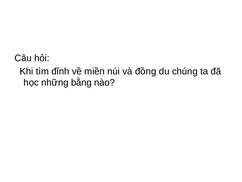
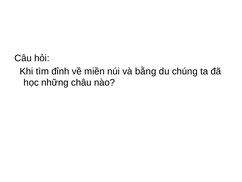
đồng: đồng -> bằng (146, 71)
bằng: bằng -> châu (81, 82)
